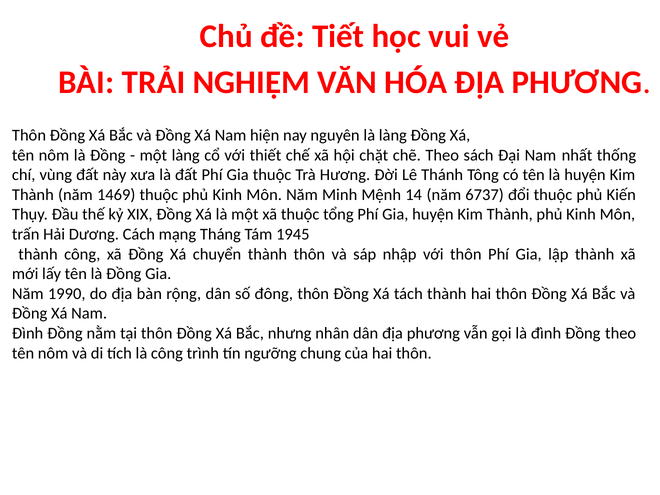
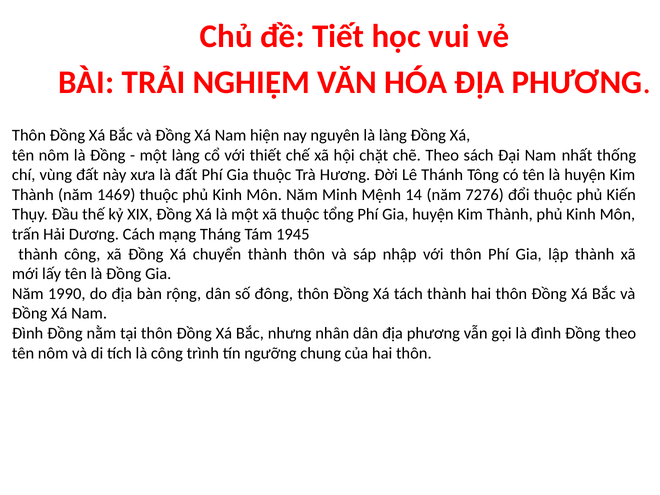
6737: 6737 -> 7276 (485, 195)
